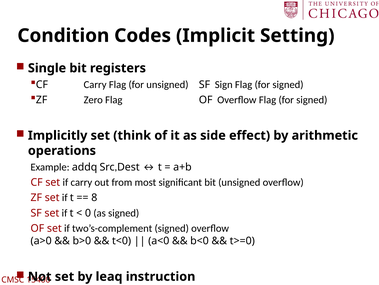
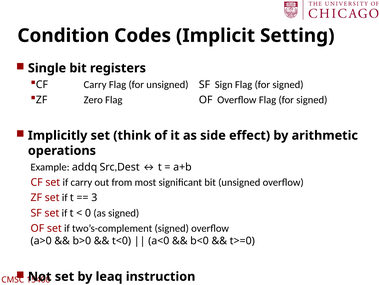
8: 8 -> 3 (94, 197)
